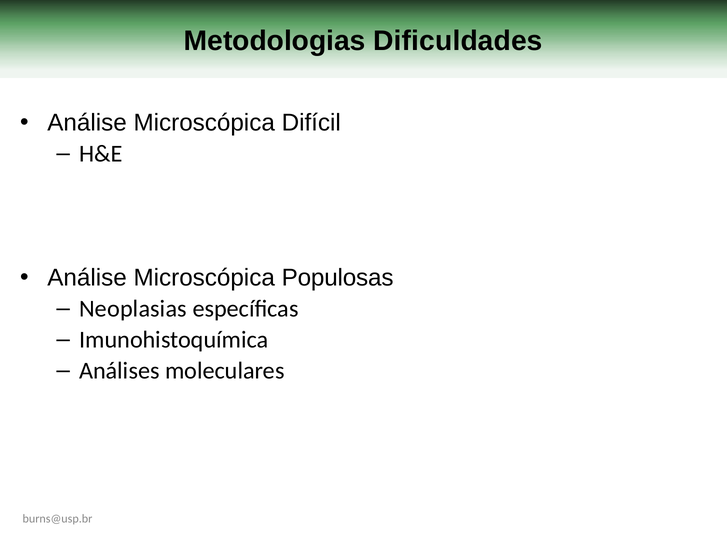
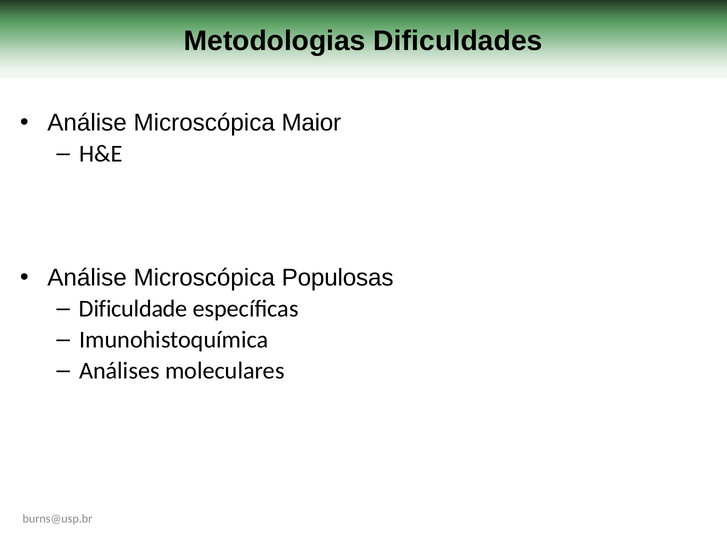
Difícil: Difícil -> Maior (311, 123)
Neoplasias: Neoplasias -> Dificuldade (133, 309)
